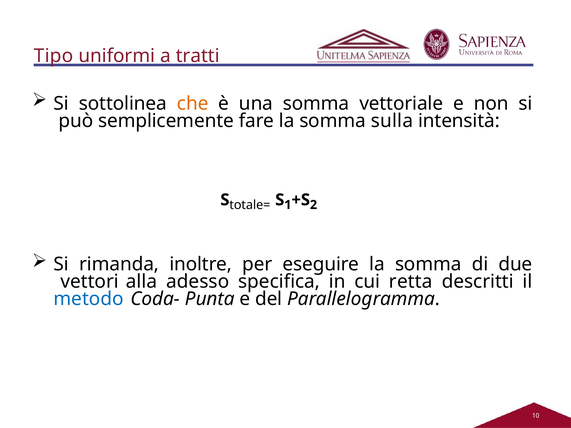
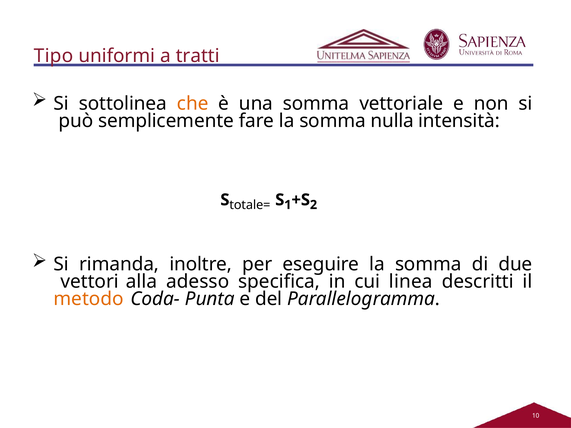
sulla: sulla -> nulla (392, 121)
retta: retta -> linea (411, 282)
metodo colour: blue -> orange (89, 299)
